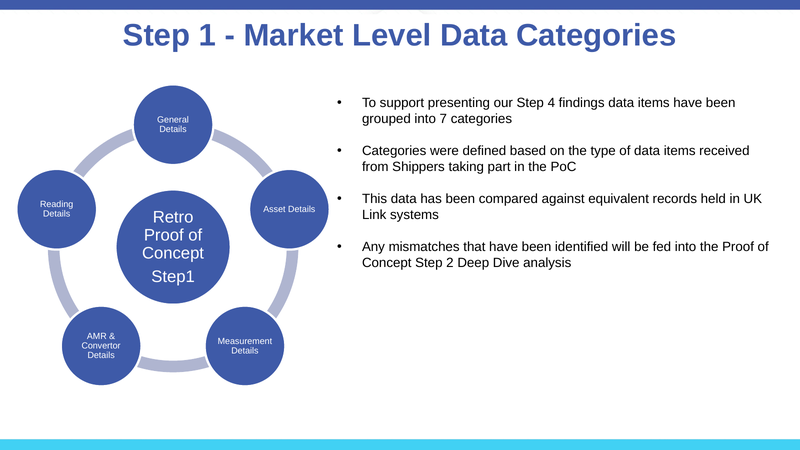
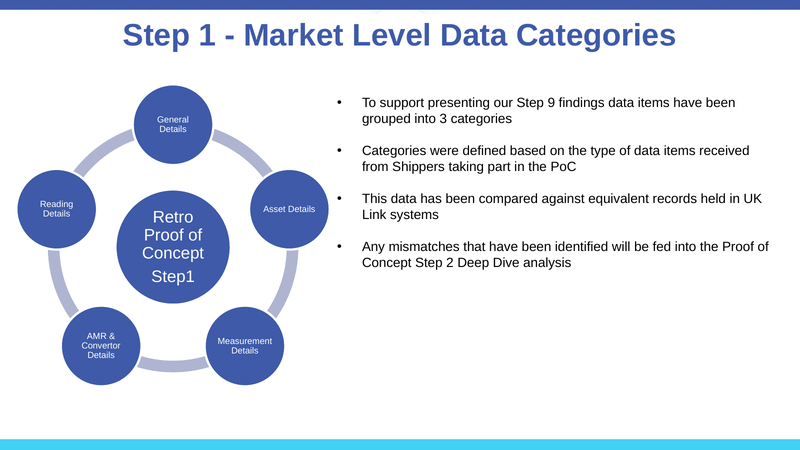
4: 4 -> 9 (551, 103)
7: 7 -> 3 (443, 119)
